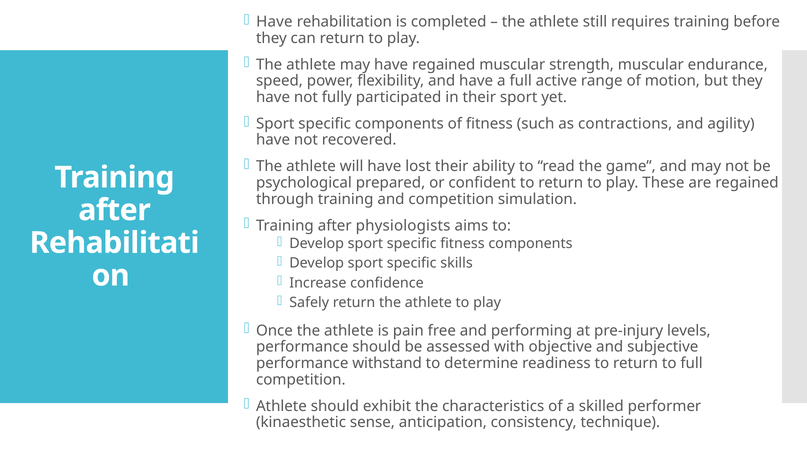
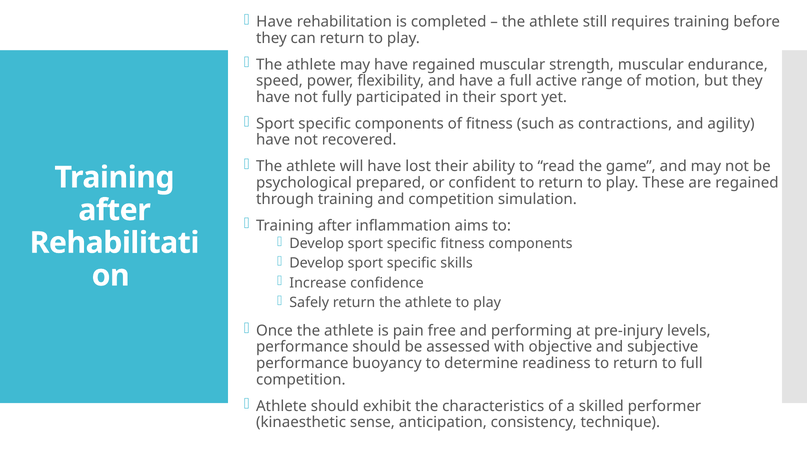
physiologists: physiologists -> inflammation (403, 226)
withstand: withstand -> buoyancy (387, 363)
